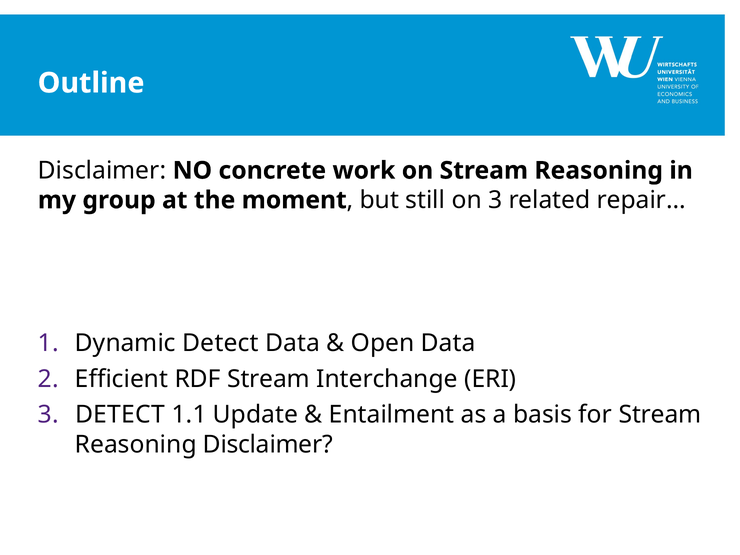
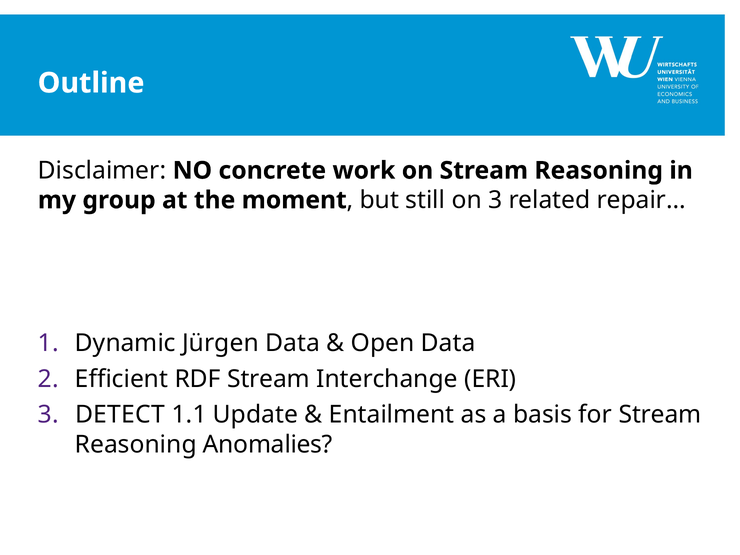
Dynamic Detect: Detect -> Jürgen (221, 343)
Reasoning Disclaimer: Disclaimer -> Anomalies (268, 444)
